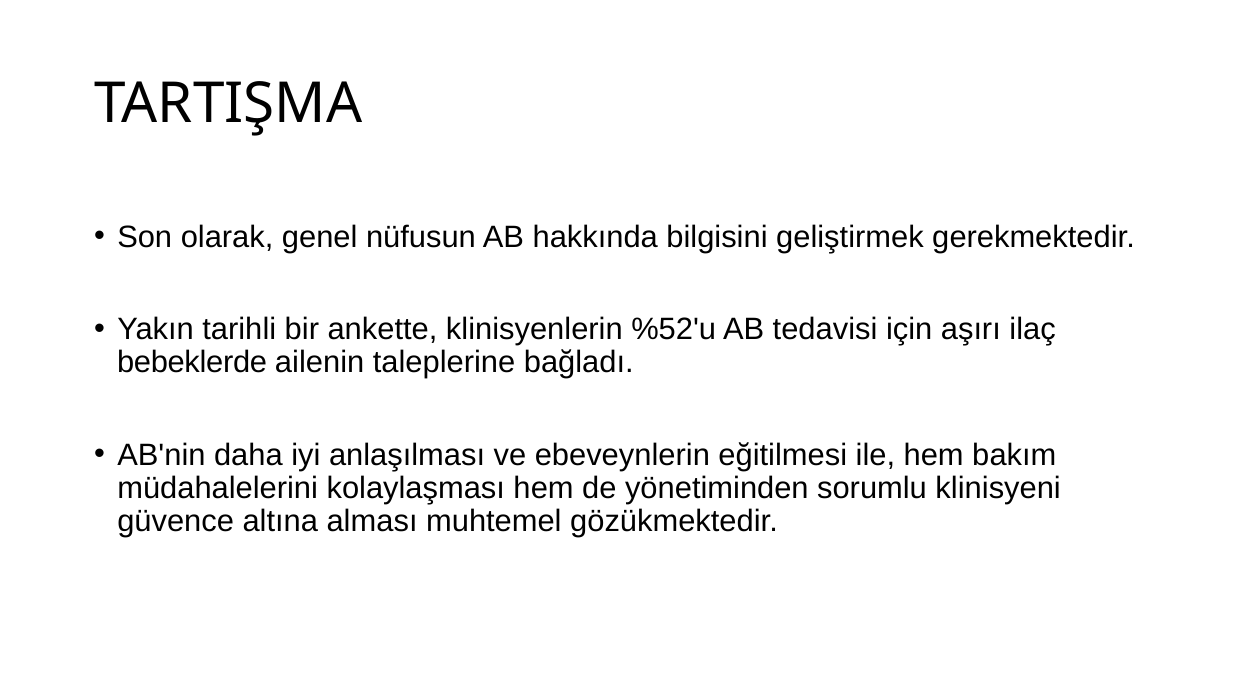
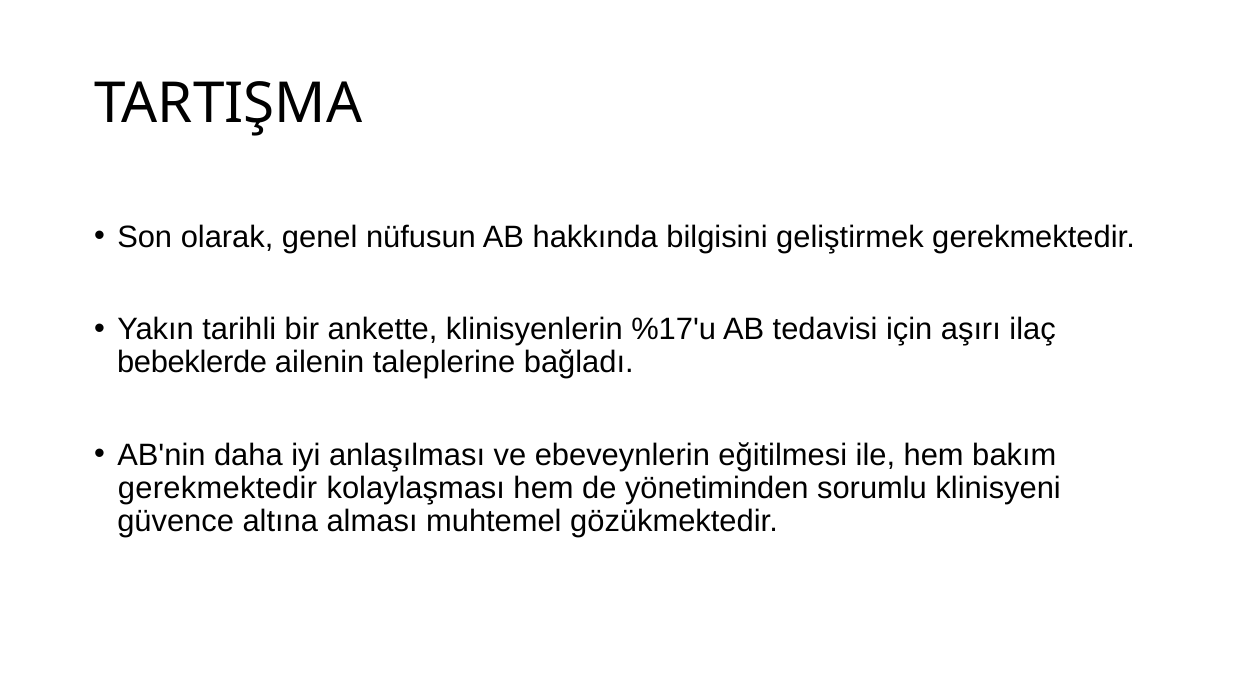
%52'u: %52'u -> %17'u (674, 330)
müdahalelerini: müdahalelerini -> gerekmektedir (217, 489)
